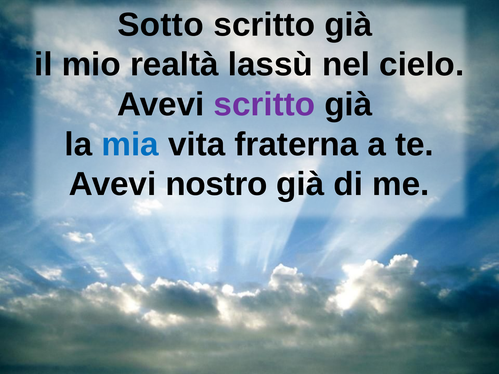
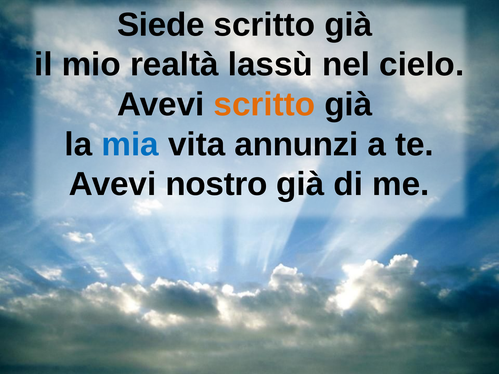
Sotto: Sotto -> Siede (161, 25)
scritto colour: purple -> orange (264, 105)
fraterna: fraterna -> annunzi (296, 144)
